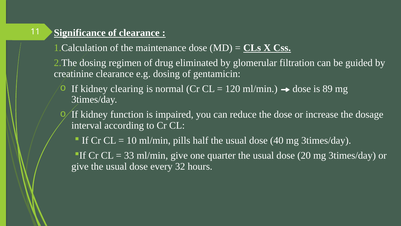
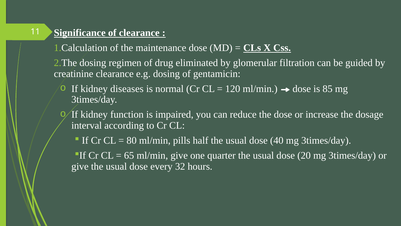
clearing: clearing -> diseases (127, 89)
89: 89 -> 85 (328, 89)
10: 10 -> 80 (132, 140)
33: 33 -> 65 (129, 155)
